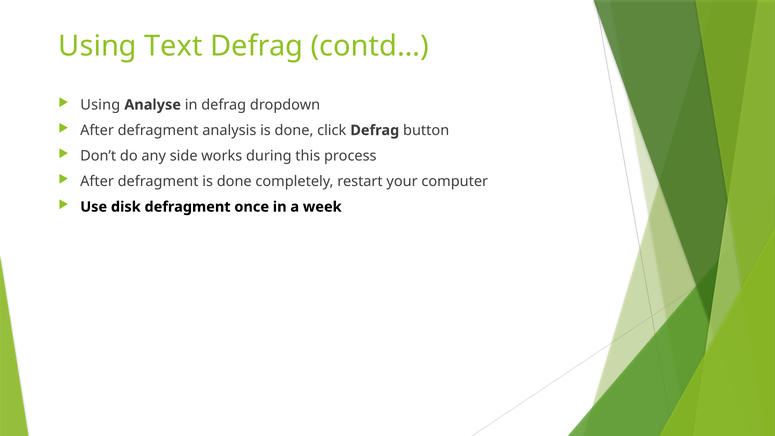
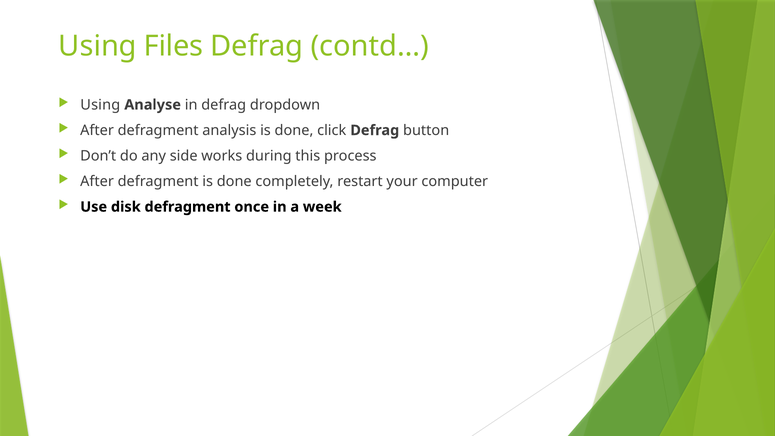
Text: Text -> Files (174, 46)
